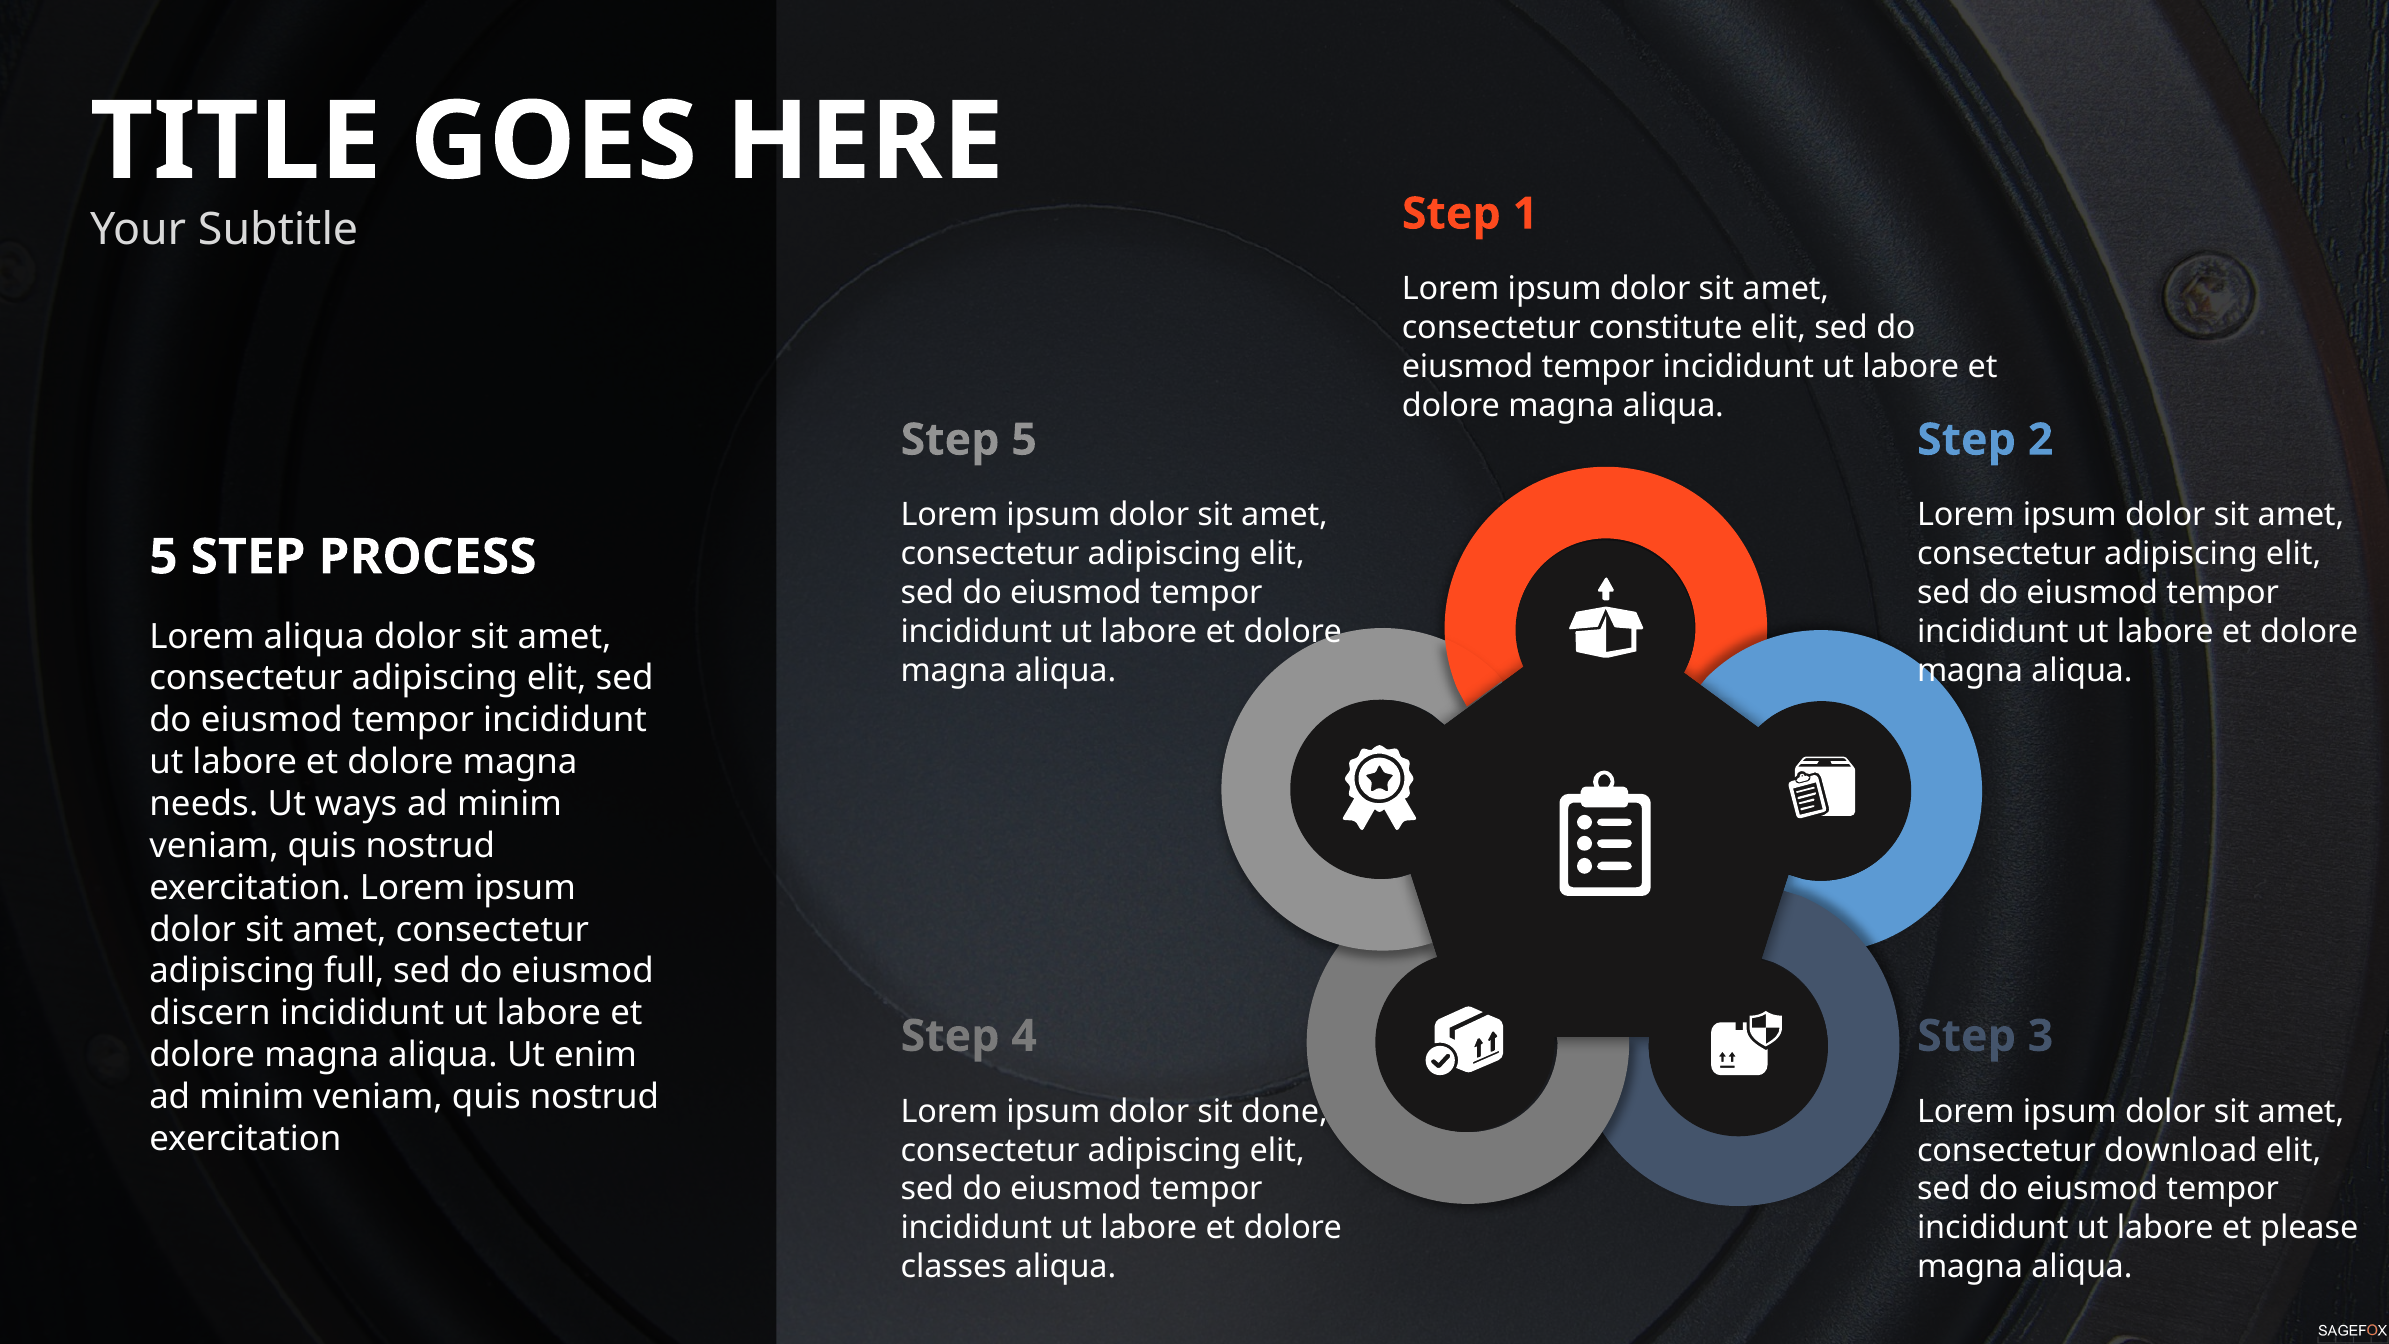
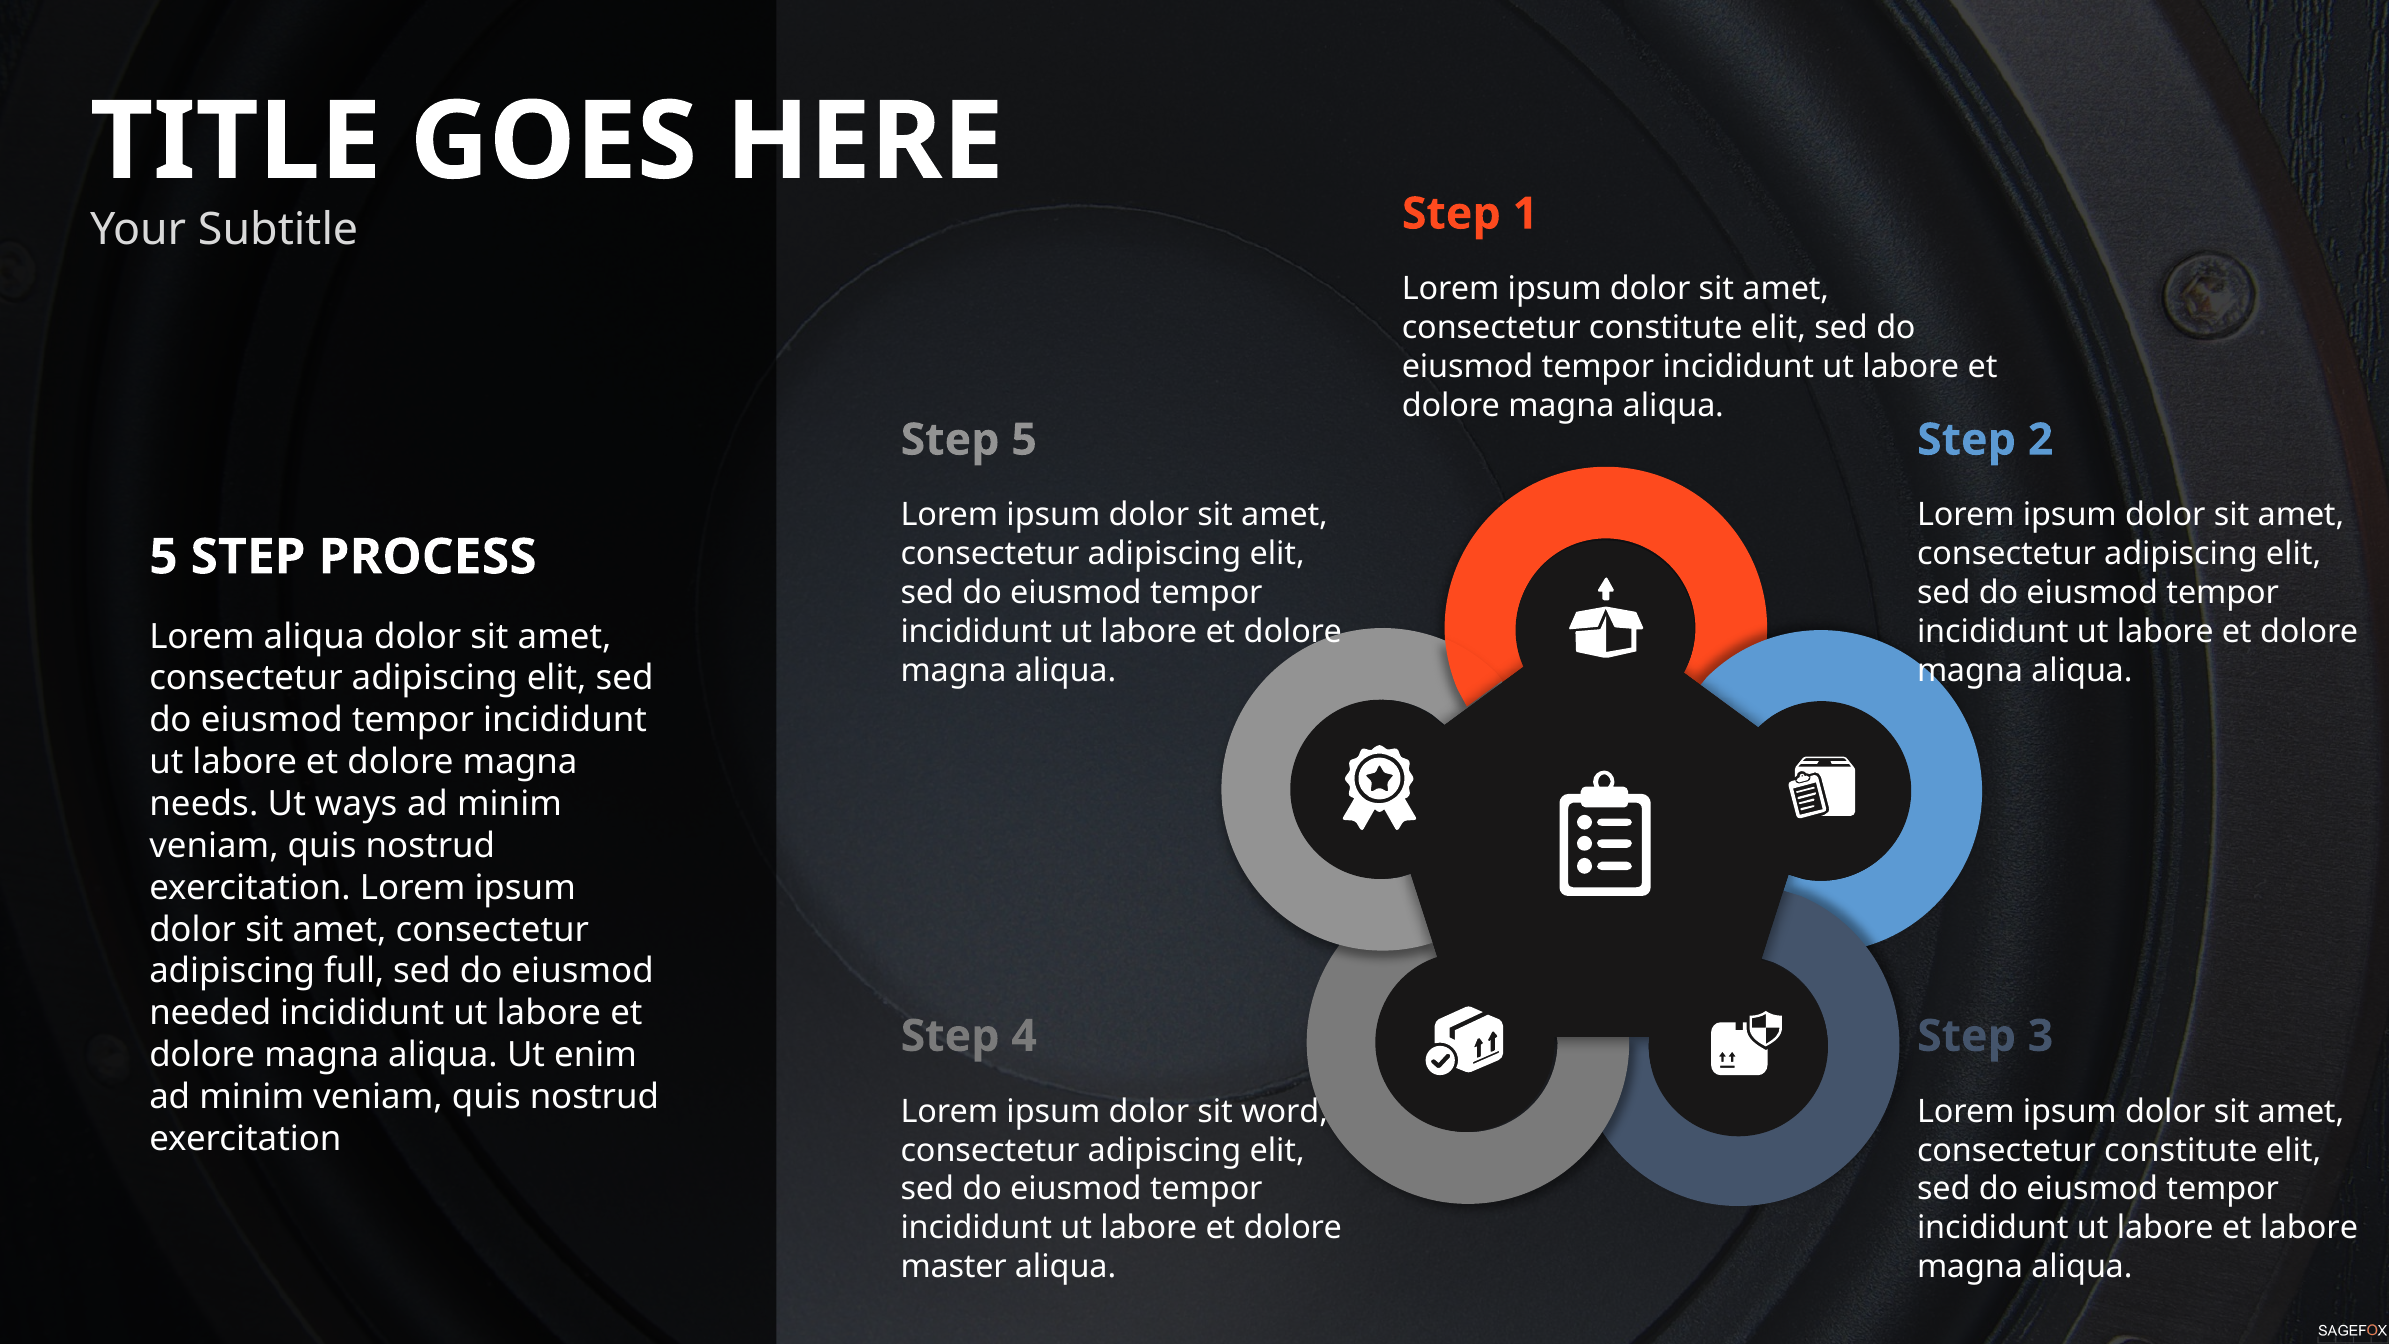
discern: discern -> needed (210, 1013)
done: done -> word (1285, 1111)
download: download -> constitute (2181, 1150)
et please: please -> labore (2309, 1228)
classes: classes -> master (954, 1267)
